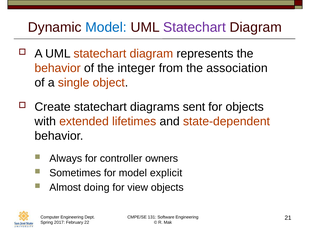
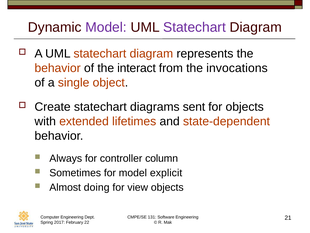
Model colour: blue -> purple (106, 27)
integer: integer -> interact (137, 68)
association: association -> invocations (237, 68)
owners: owners -> column (162, 158)
